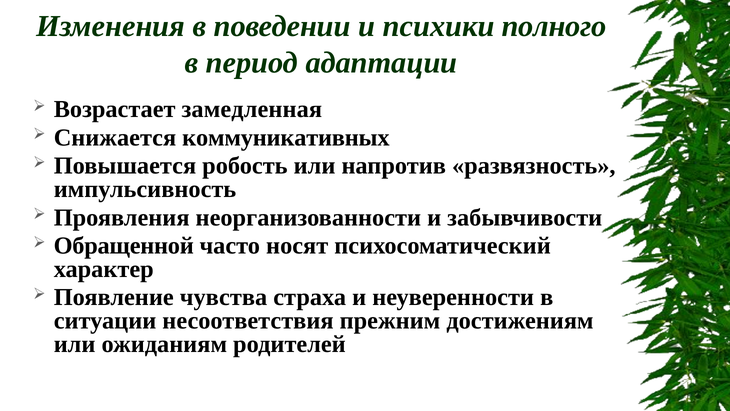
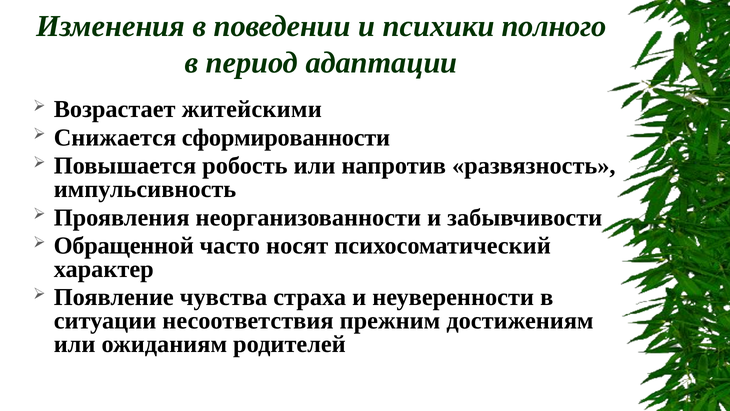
замедленная: замедленная -> житейскими (252, 109)
коммуникативных: коммуникативных -> сформированности (286, 137)
